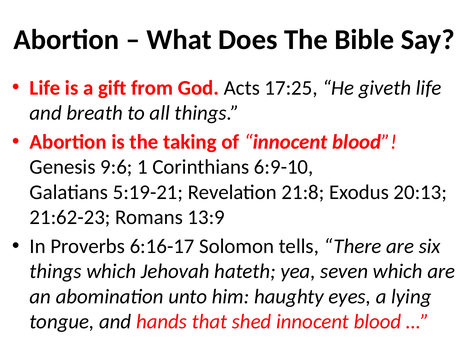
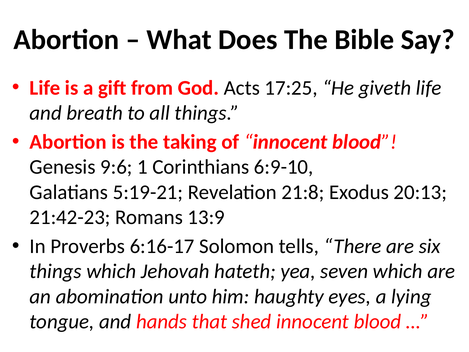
21:62-23: 21:62-23 -> 21:42-23 (70, 217)
